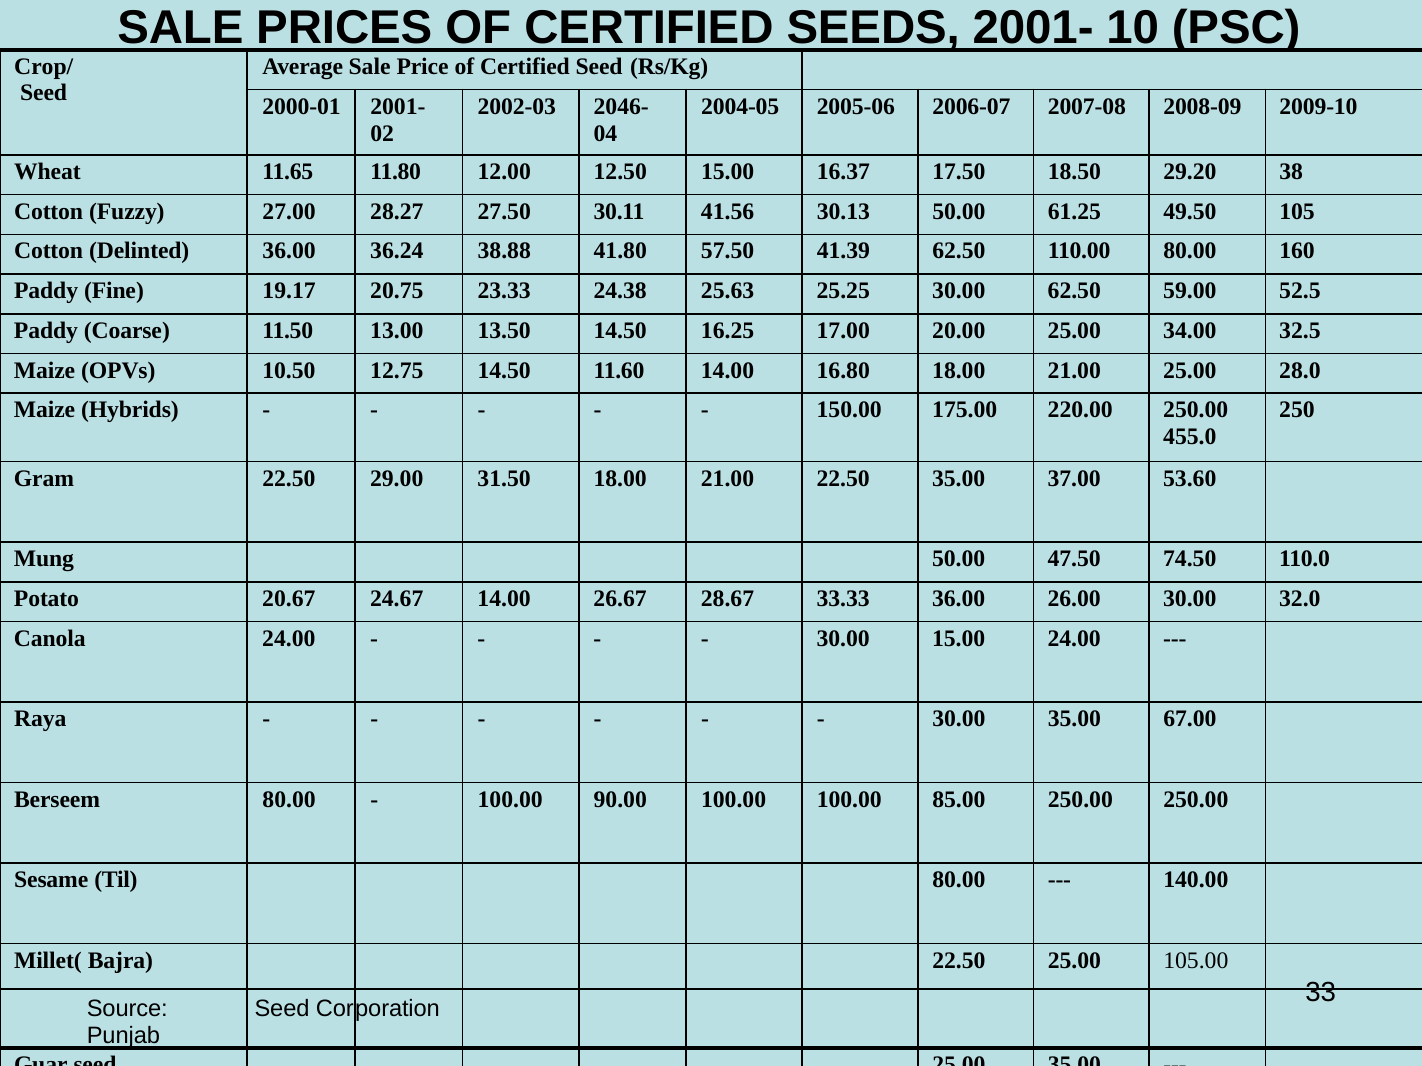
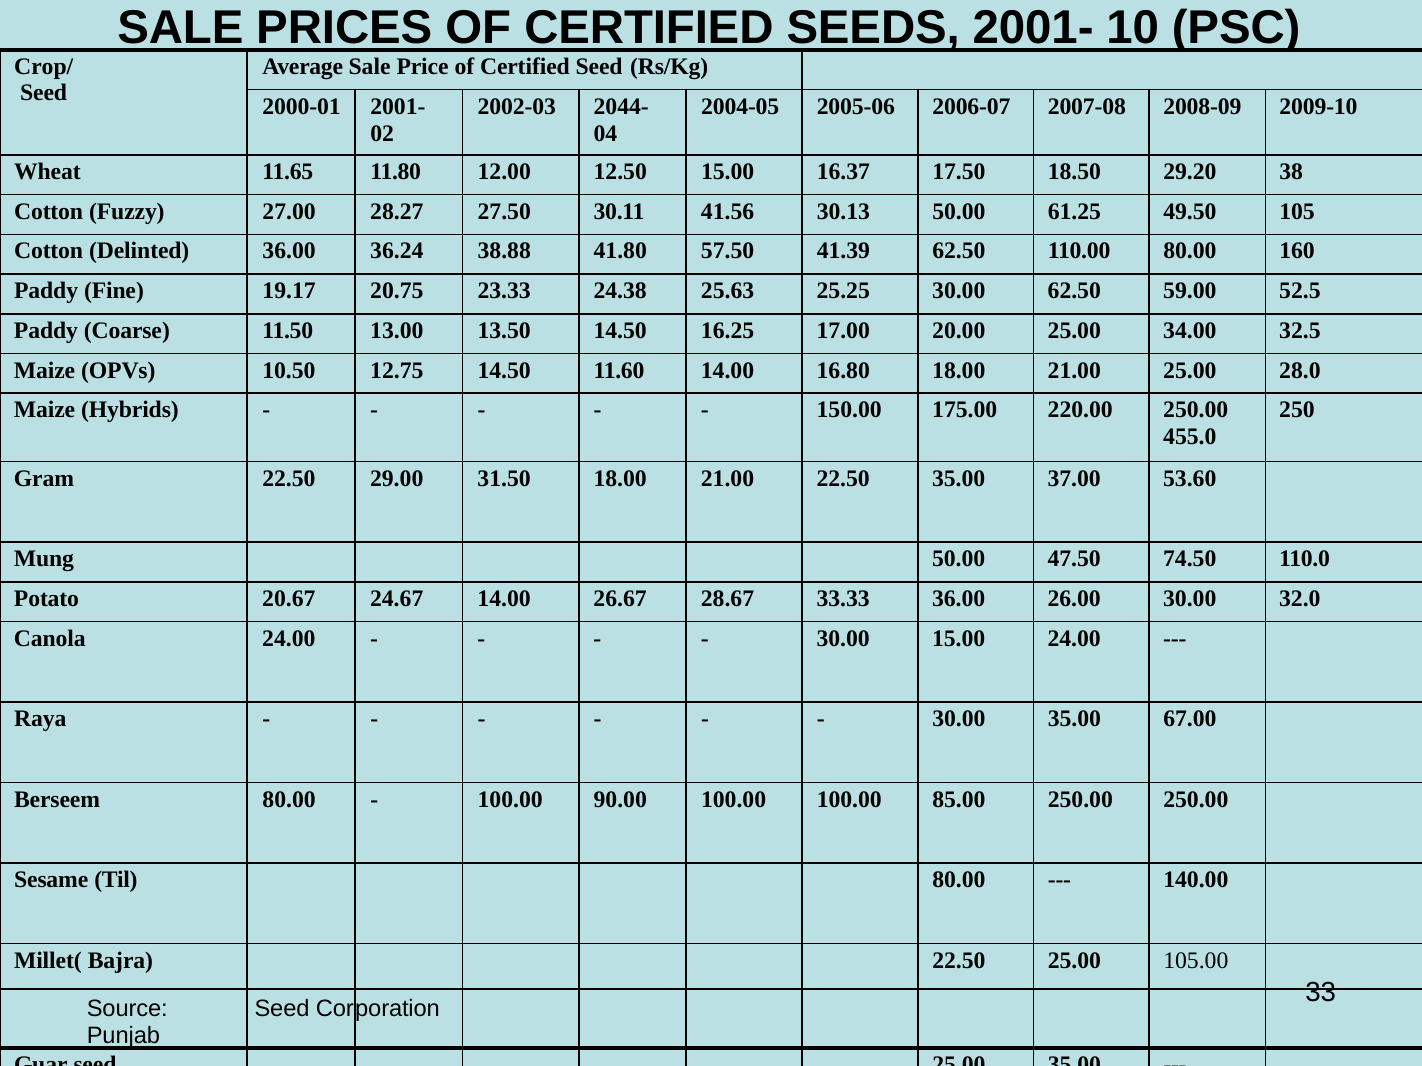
2046-: 2046- -> 2044- (621, 107)
